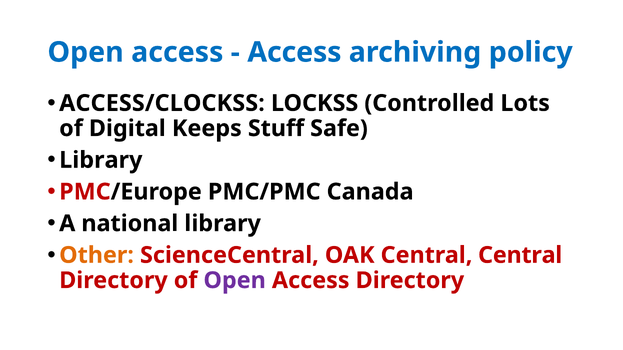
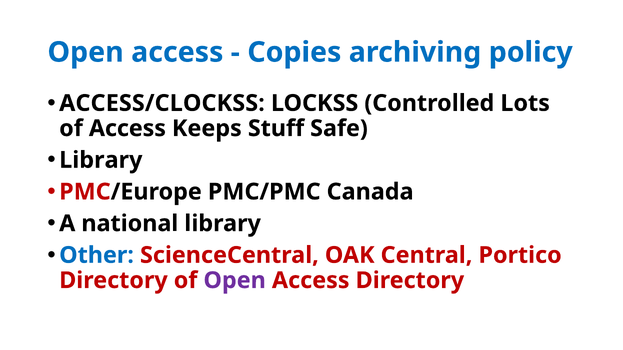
Access: Access -> Copies (294, 52)
of Digital: Digital -> Access (127, 129)
Other colour: orange -> blue (97, 255)
Central Central: Central -> Portico (520, 255)
